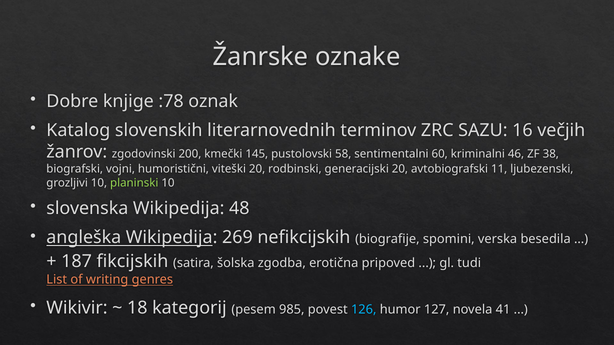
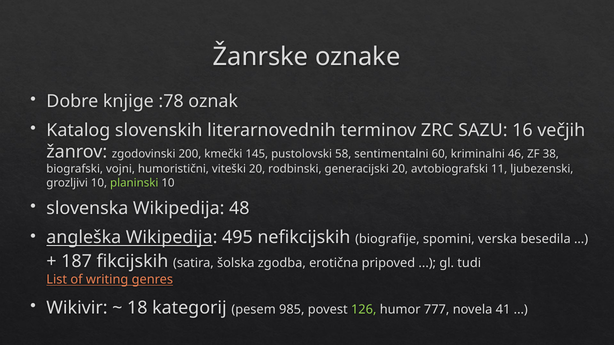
269: 269 -> 495 (237, 237)
126 colour: light blue -> light green (364, 310)
127: 127 -> 777 (437, 310)
